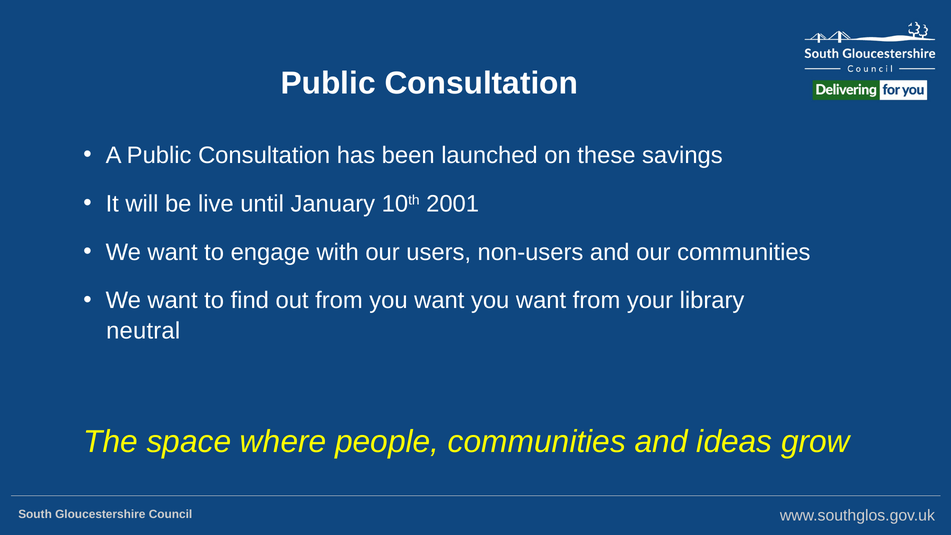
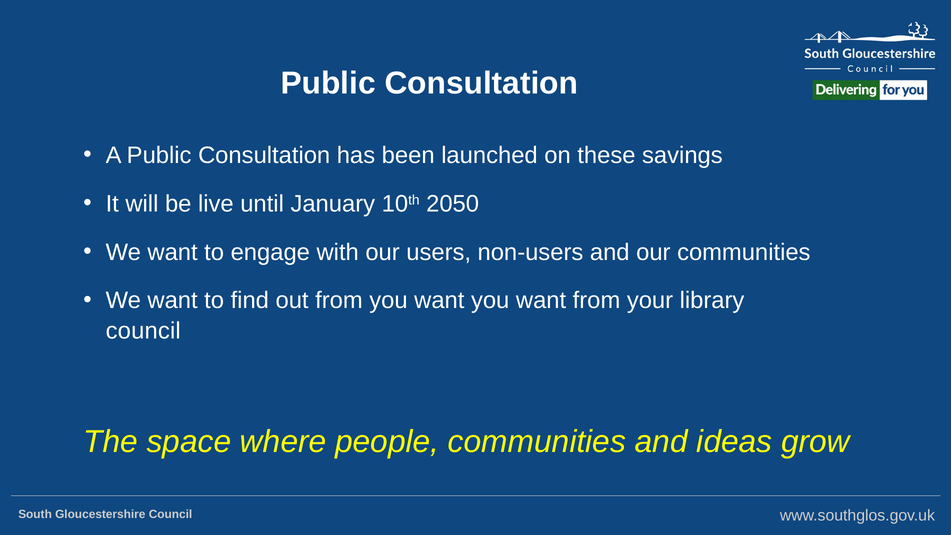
2001: 2001 -> 2050 (453, 204)
neutral: neutral -> council (143, 331)
